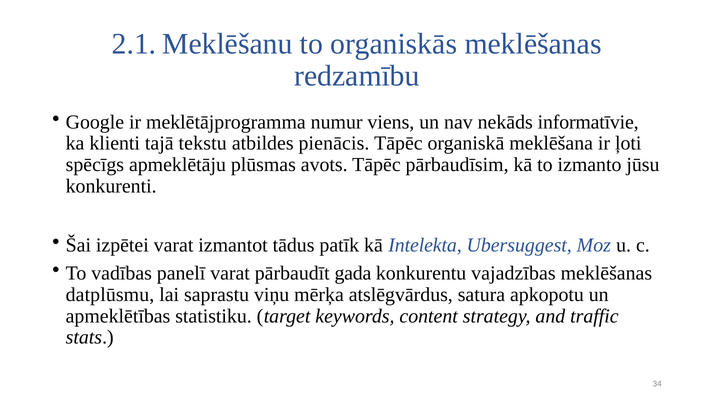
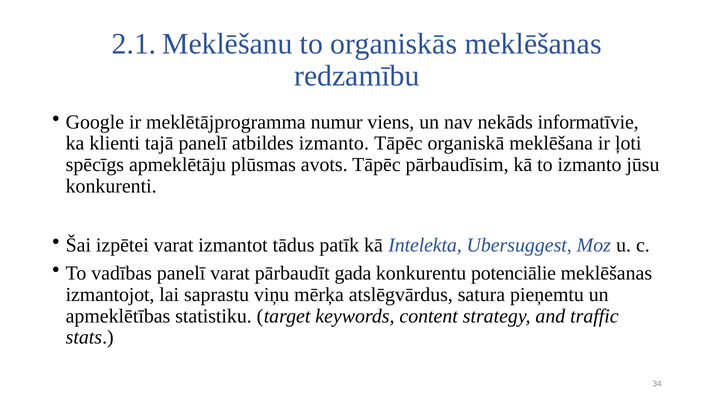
tajā tekstu: tekstu -> panelī (203, 143)
atbildes pienācis: pienācis -> izmanto (334, 143)
vajadzības: vajadzības -> potenciālie (514, 273)
datplūsmu: datplūsmu -> izmantojot (110, 294)
apkopotu: apkopotu -> pieņemtu (547, 294)
